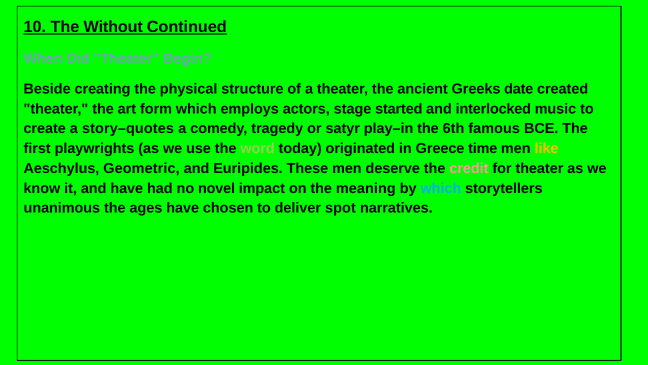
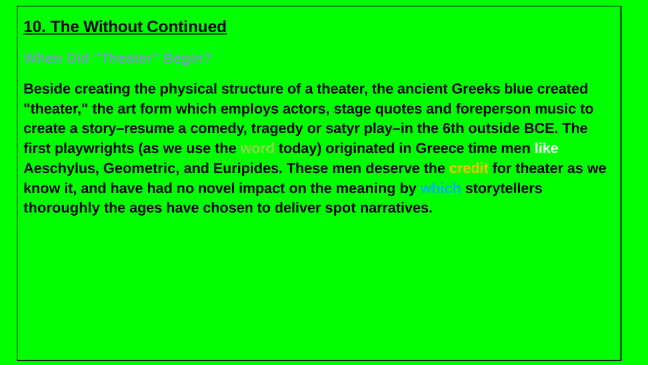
date: date -> blue (519, 89)
started: started -> quotes (399, 109)
interlocked: interlocked -> foreperson (493, 109)
story–quotes: story–quotes -> story–resume (128, 129)
famous: famous -> outside (494, 129)
like colour: yellow -> white (547, 148)
credit colour: pink -> yellow (469, 168)
unanimous: unanimous -> thoroughly (62, 208)
